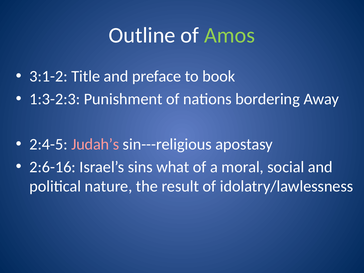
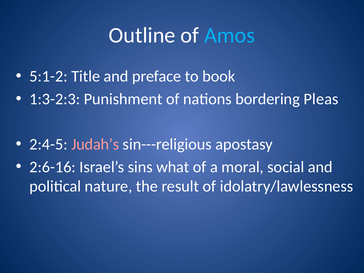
Amos colour: light green -> light blue (230, 35)
3:1-2: 3:1-2 -> 5:1-2 (49, 76)
Away: Away -> Pleas (321, 99)
